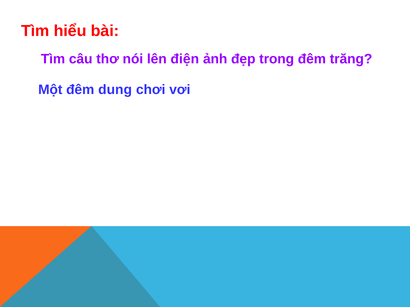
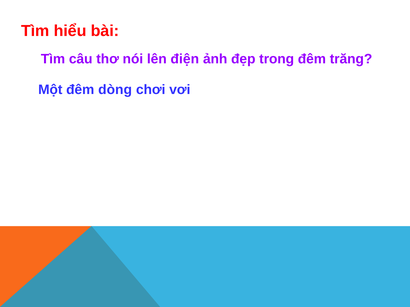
dung: dung -> dòng (115, 90)
